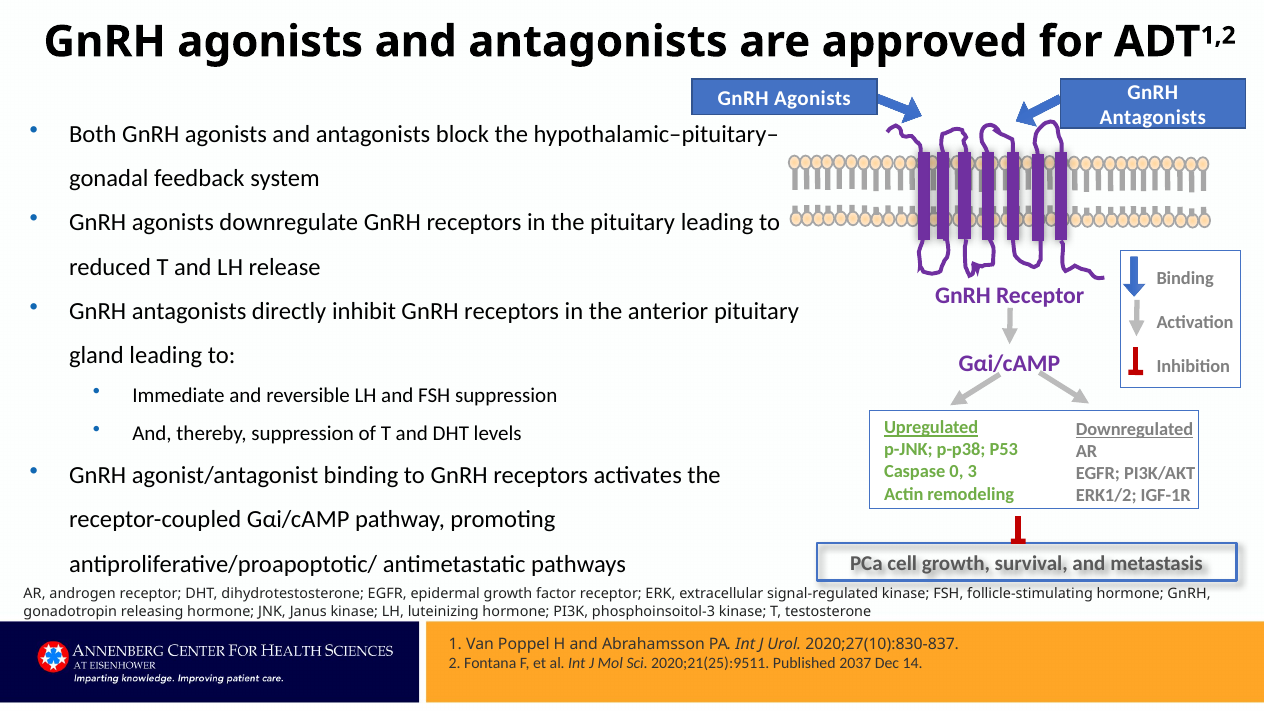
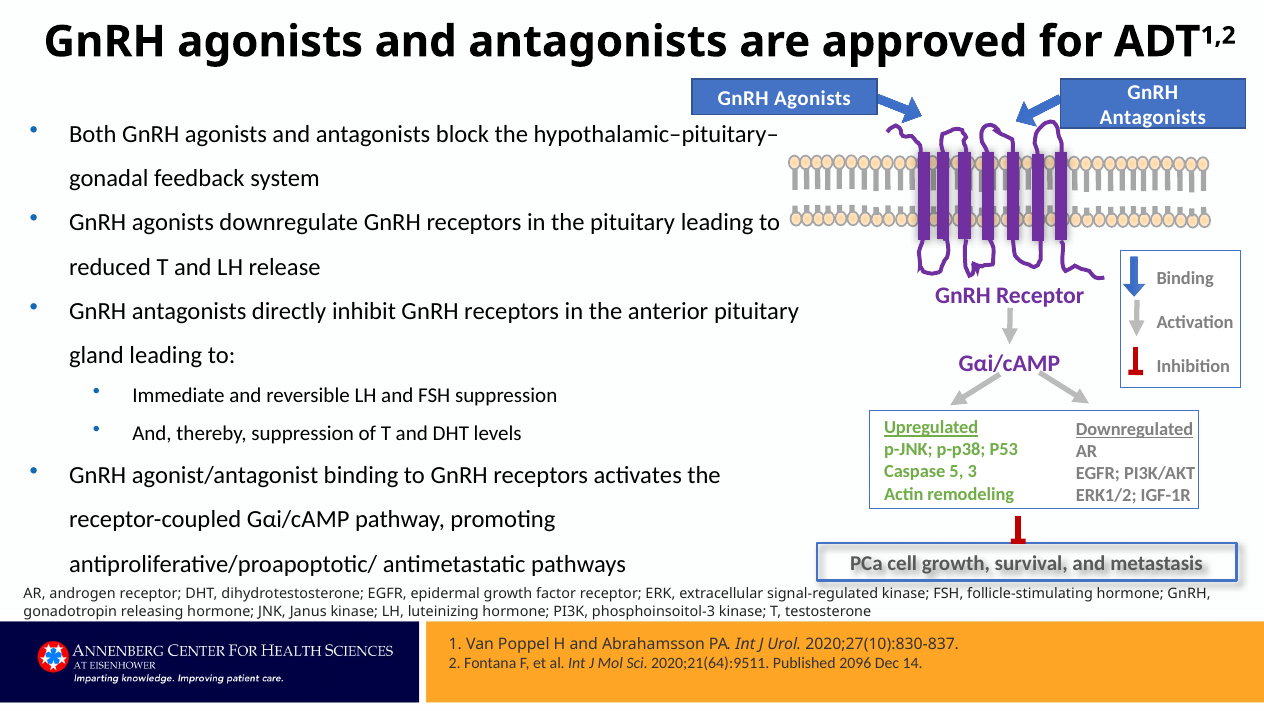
0: 0 -> 5 (956, 472)
2020;21(25):9511: 2020;21(25):9511 -> 2020;21(64):9511 (710, 663)
2037: 2037 -> 2096 (855, 663)
